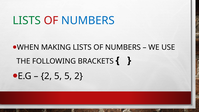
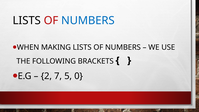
LISTS colour: green -> black (27, 21)
2 5: 5 -> 7 (58, 76)
5 2: 2 -> 0 (79, 76)
